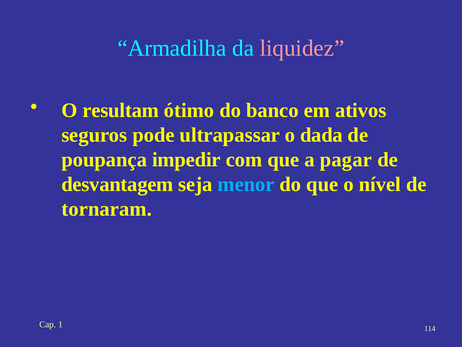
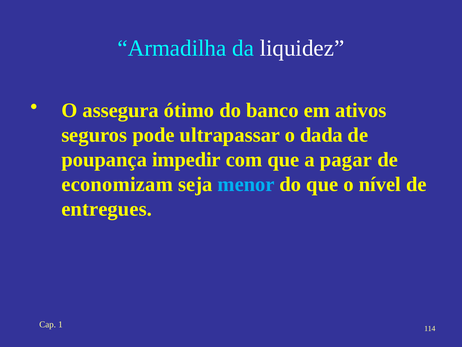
liquidez colour: pink -> white (302, 48)
resultam: resultam -> assegura (121, 110)
desvantagem: desvantagem -> economizam (117, 184)
tornaram: tornaram -> entregues (107, 209)
